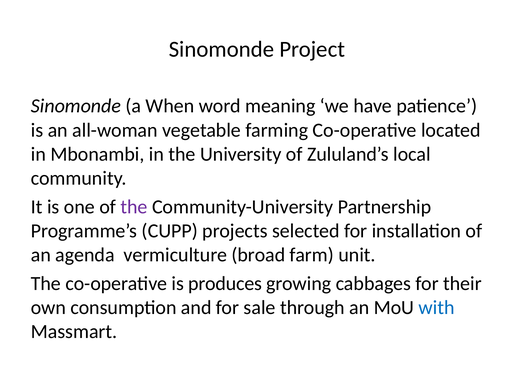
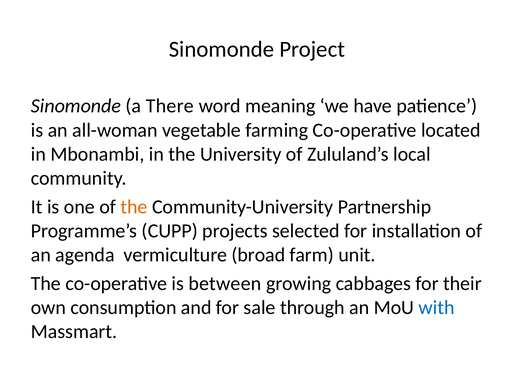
When: When -> There (170, 106)
the colour: purple -> orange (134, 206)
produces: produces -> between (225, 283)
